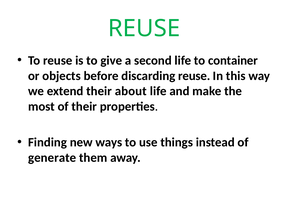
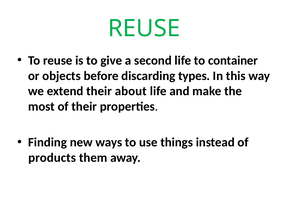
discarding reuse: reuse -> types (194, 76)
generate: generate -> products (52, 158)
